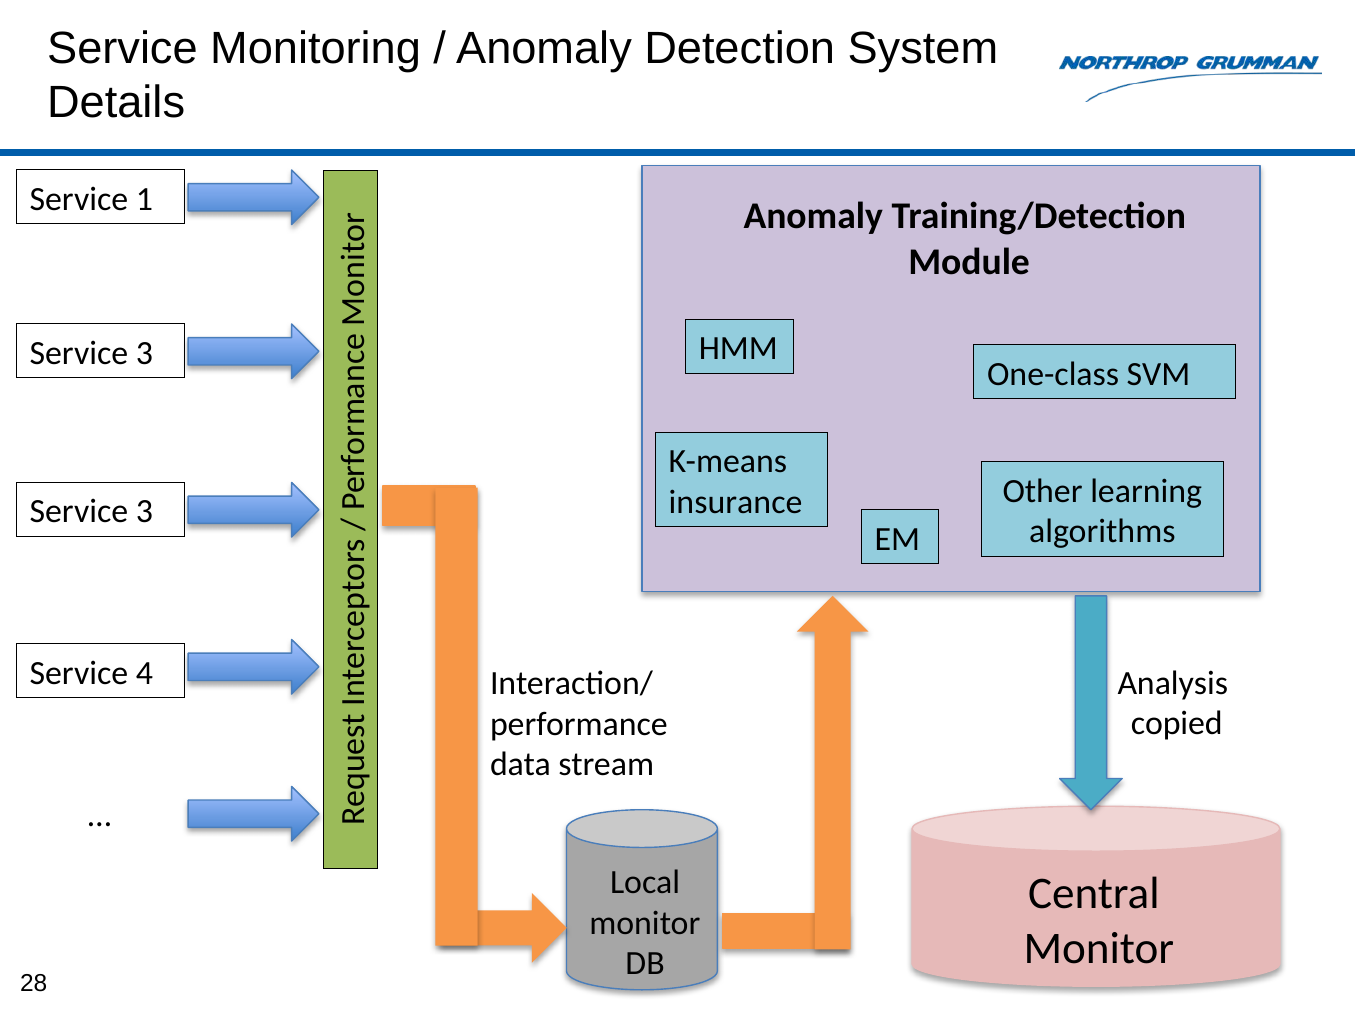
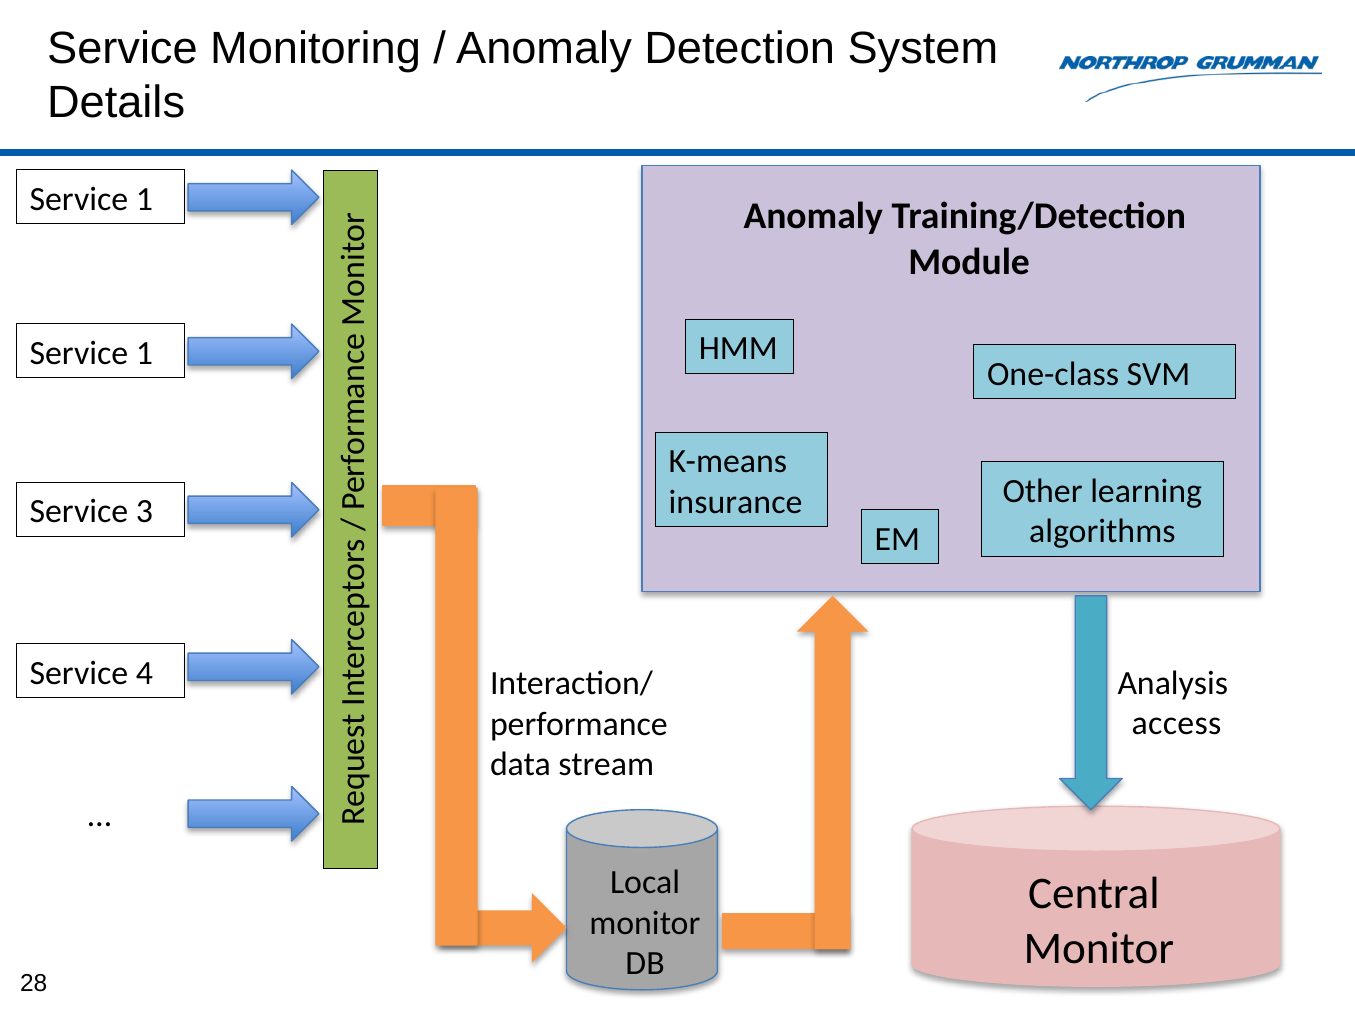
3: 3 -> 1 (145, 353)
copied: copied -> access (1177, 724)
